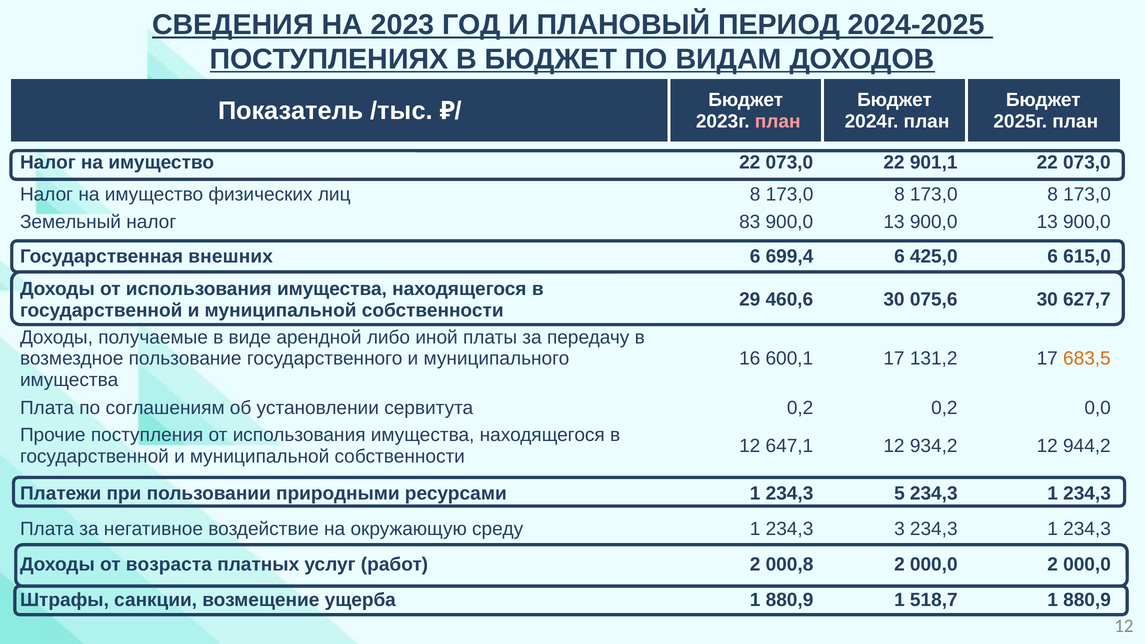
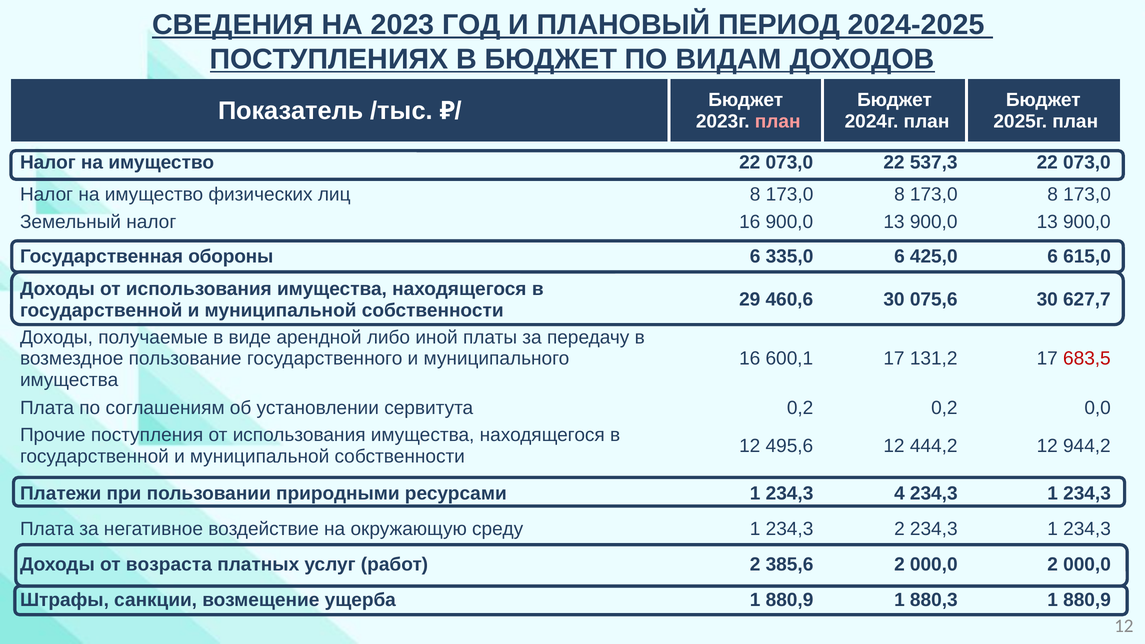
901,1: 901,1 -> 537,3 (934, 162)
налог 83: 83 -> 16 (750, 222)
внешних: внешних -> обороны (231, 257)
699,4: 699,4 -> 335,0 (789, 257)
683,5 colour: orange -> red (1087, 359)
647,1: 647,1 -> 495,6 (789, 446)
934,2: 934,2 -> 444,2 (934, 446)
5: 5 -> 4 (899, 493)
234,3 3: 3 -> 2 (899, 529)
000,8: 000,8 -> 385,6 (789, 565)
518,7: 518,7 -> 880,3 (934, 600)
